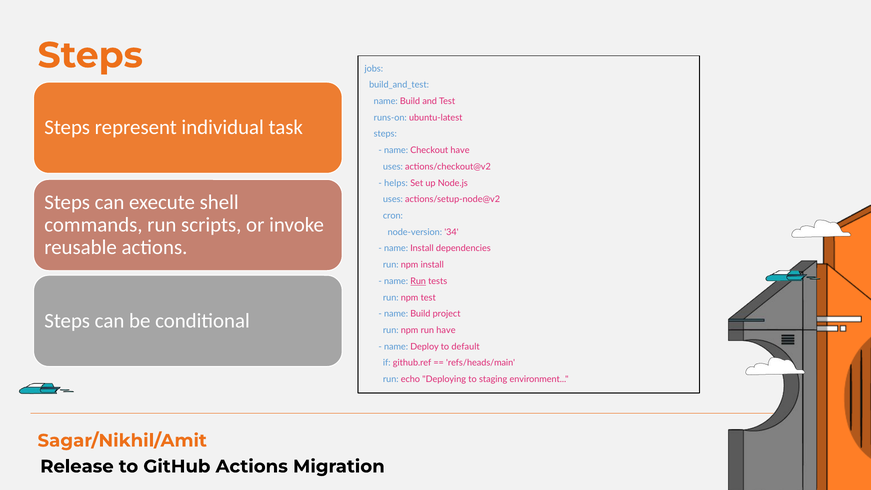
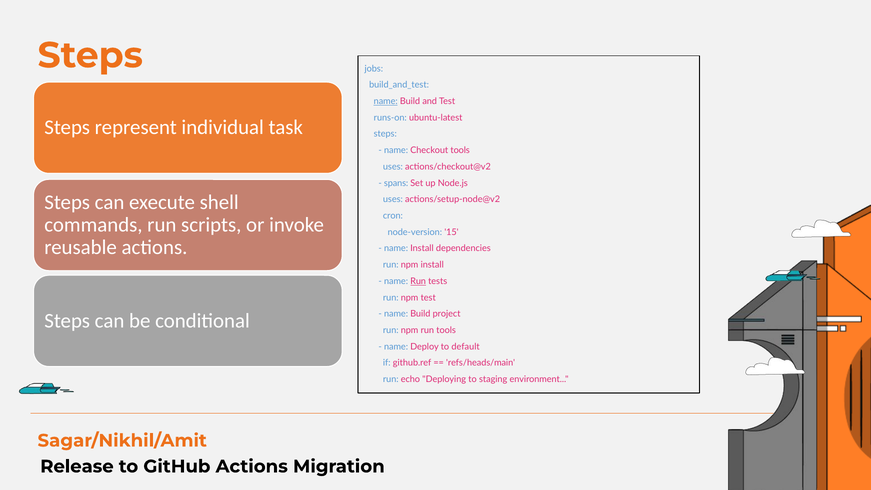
name underline: none -> present (386, 101)
Checkout have: have -> tools (460, 150)
helps: helps -> spans (396, 183)
34: 34 -> 15 (451, 232)
run have: have -> tools (446, 330)
